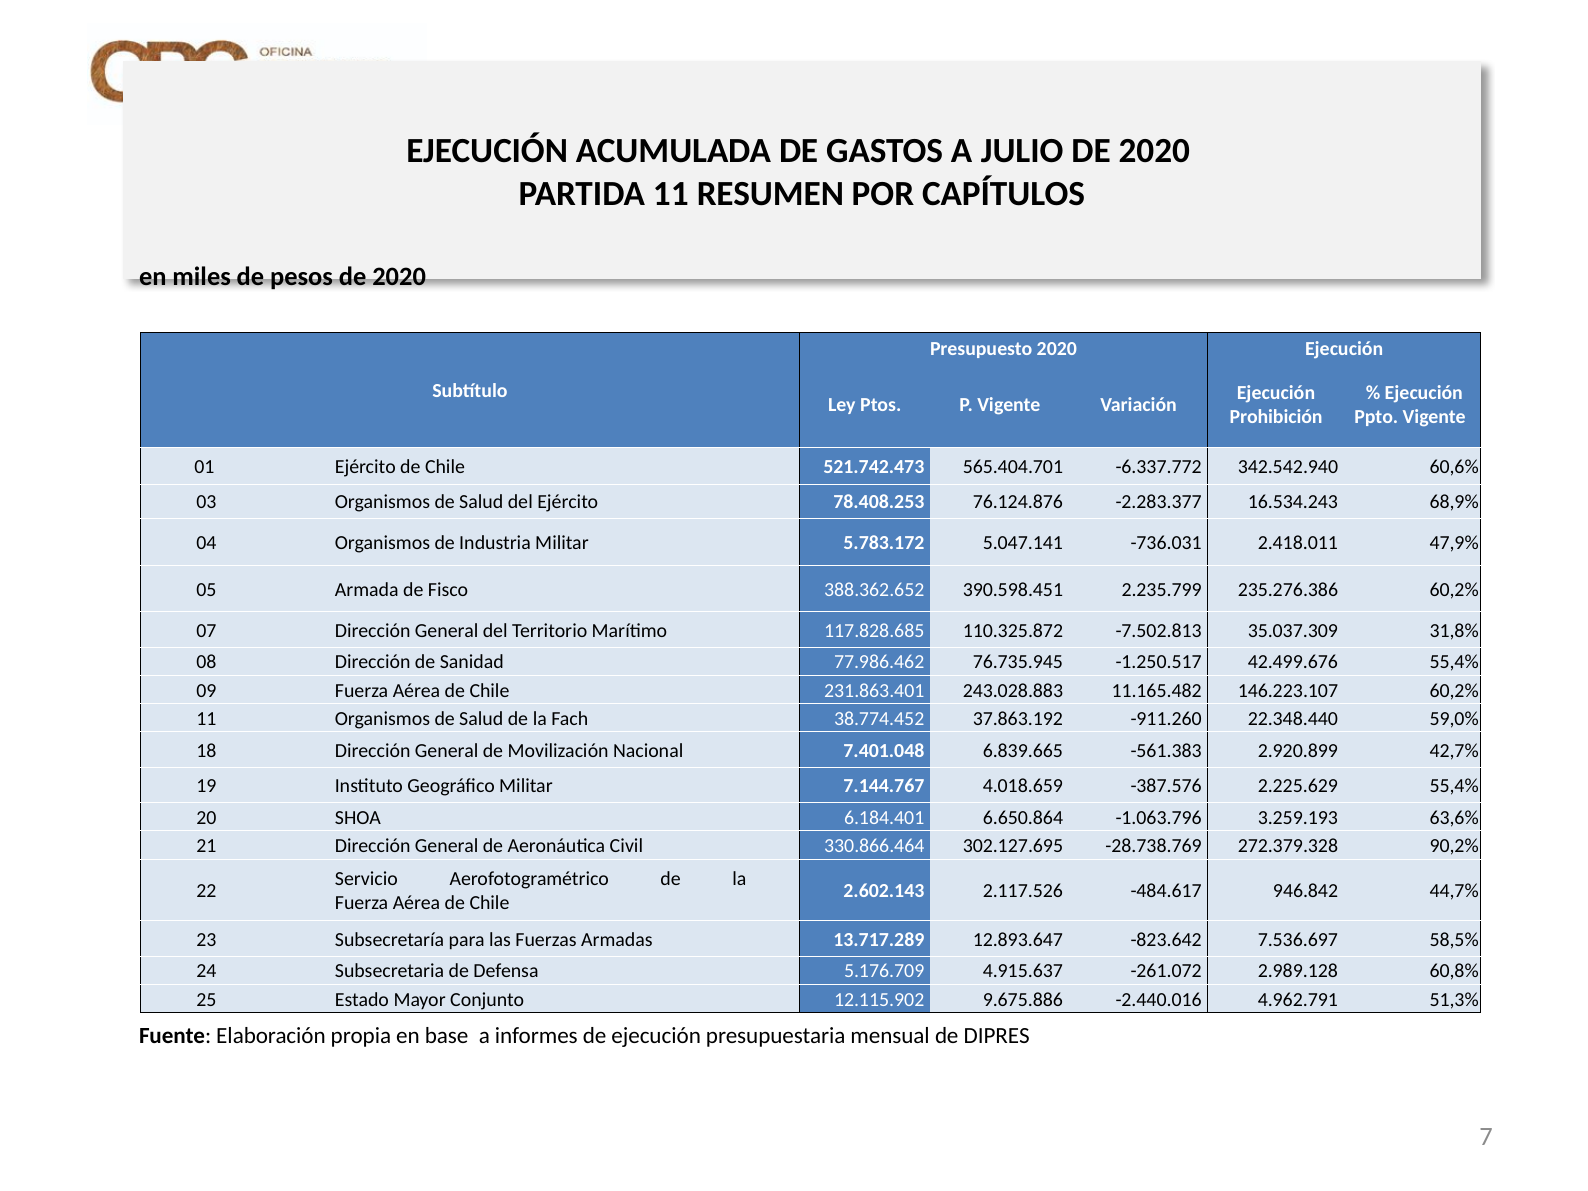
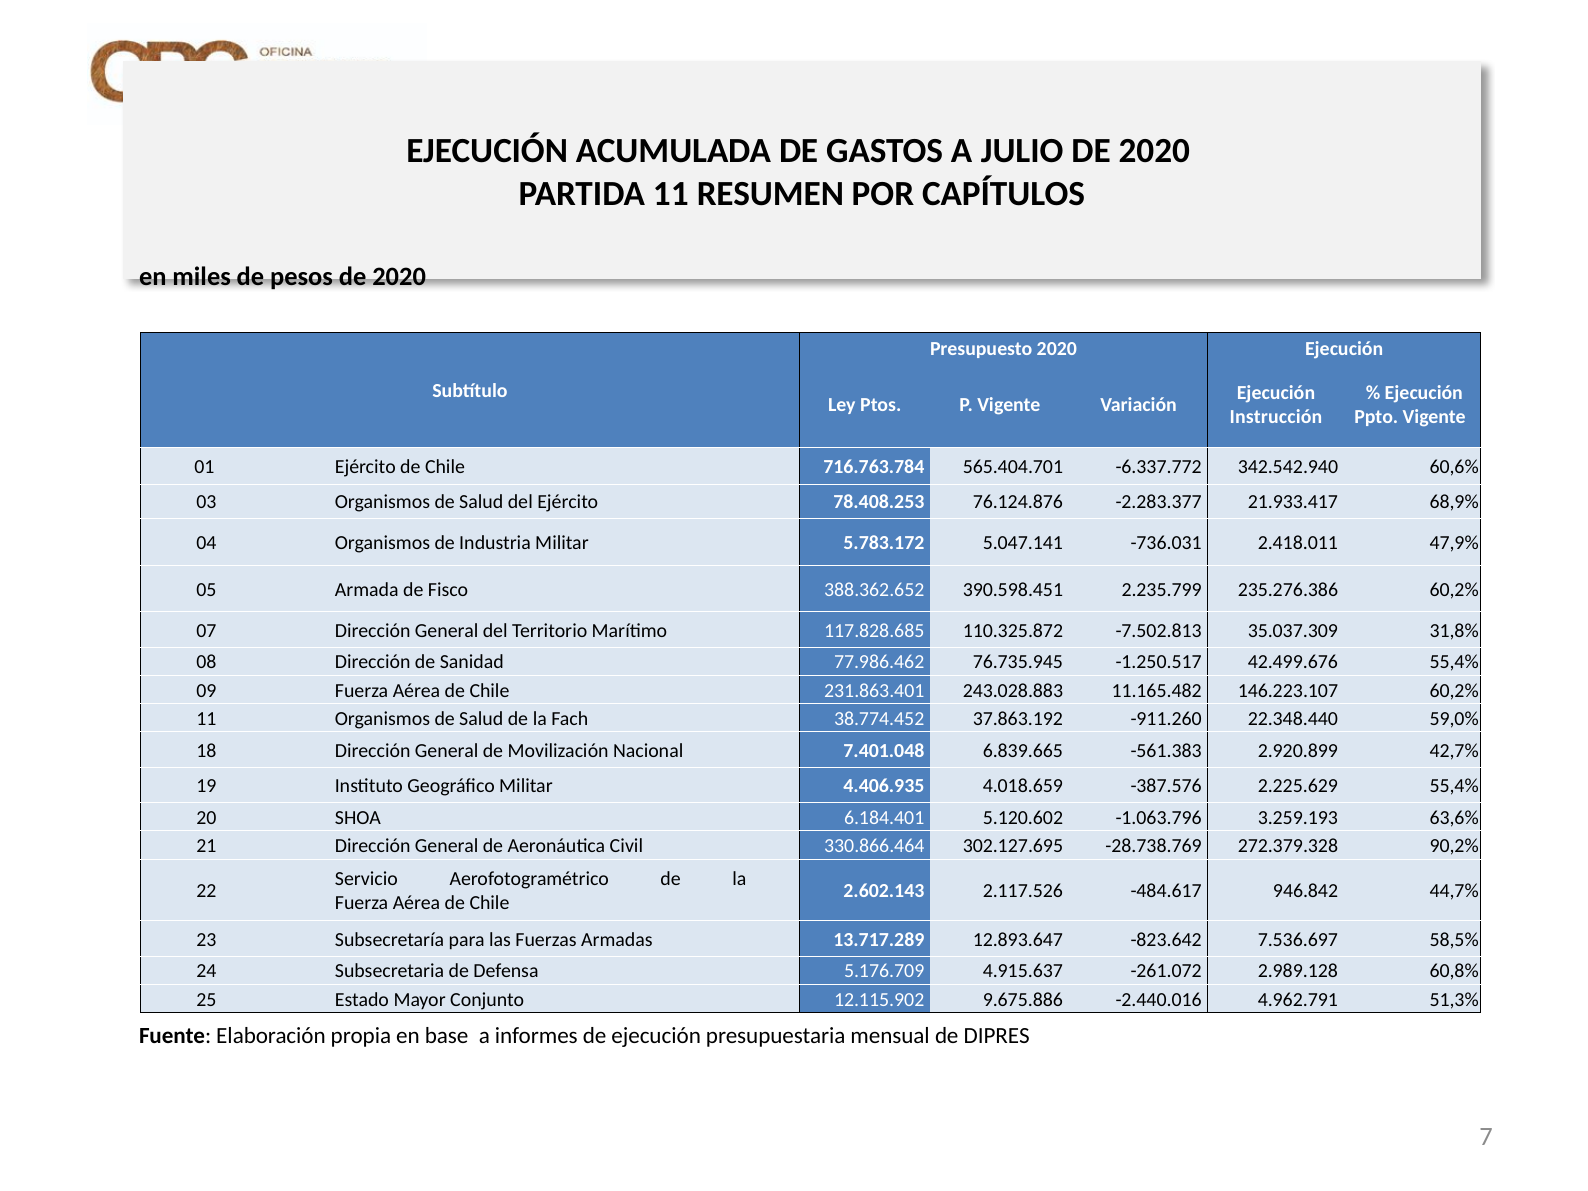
Prohibición: Prohibición -> Instrucción (1276, 417)
521.742.473: 521.742.473 -> 716.763.784 (874, 467)
16.534.243: 16.534.243 -> 21.933.417 (1293, 502)
7.144.767: 7.144.767 -> 4.406.935 (884, 786)
6.650.864: 6.650.864 -> 5.120.602 (1023, 818)
